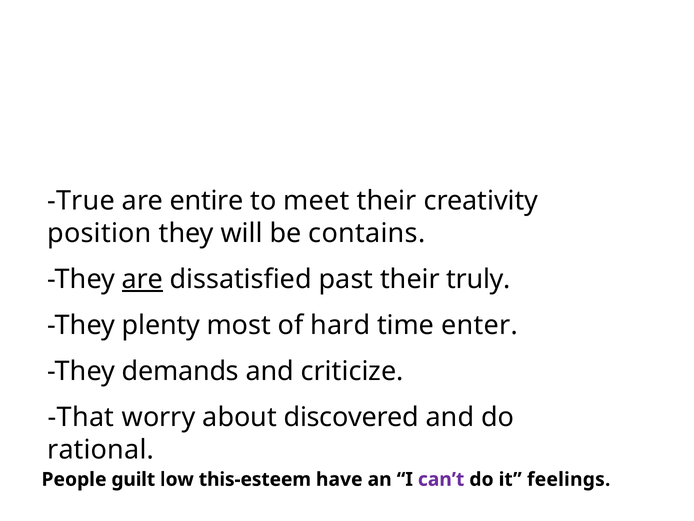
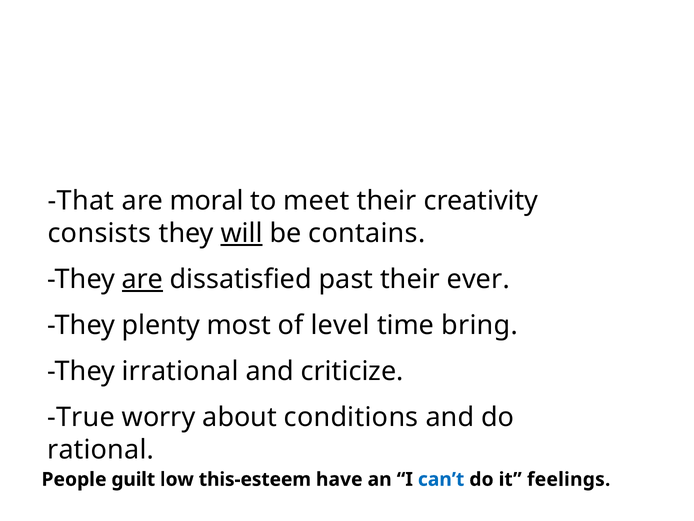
True: True -> That (81, 201)
entire: entire -> moral (207, 201)
position: position -> consists (99, 233)
will underline: none -> present (242, 233)
truly: truly -> ever (478, 279)
hard: hard -> level (340, 325)
enter: enter -> bring (480, 325)
demands: demands -> irrational (180, 371)
That: That -> True (81, 417)
discovered: discovered -> conditions (351, 417)
can’t colour: purple -> blue (441, 479)
